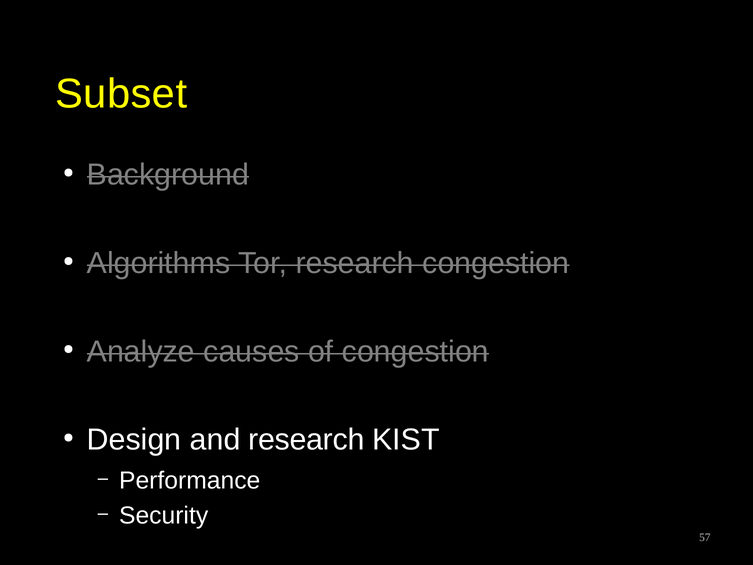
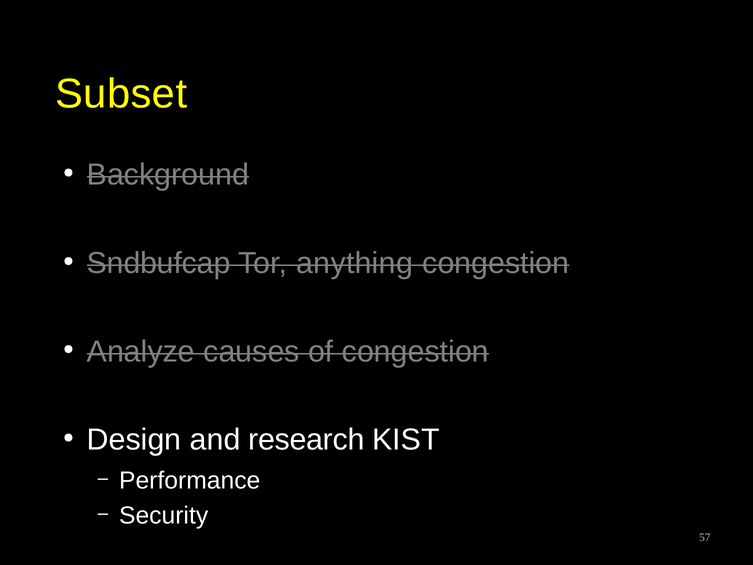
Algorithms: Algorithms -> Sndbufcap (159, 263)
Tor research: research -> anything (355, 263)
